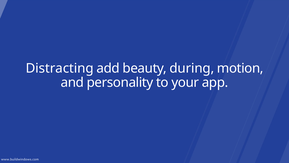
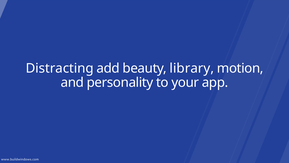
during: during -> library (192, 68)
